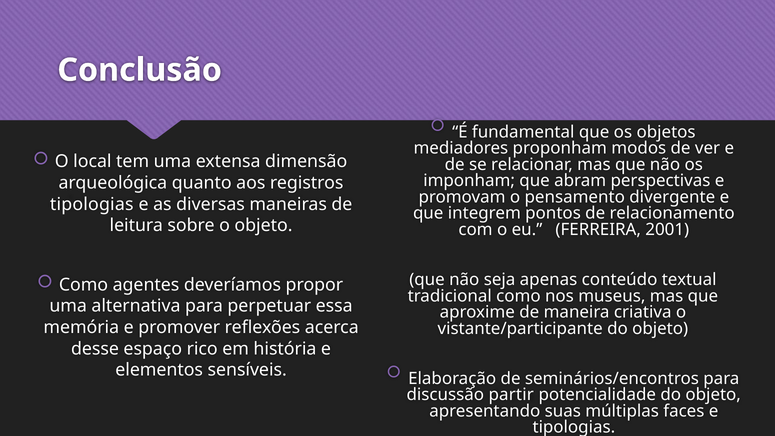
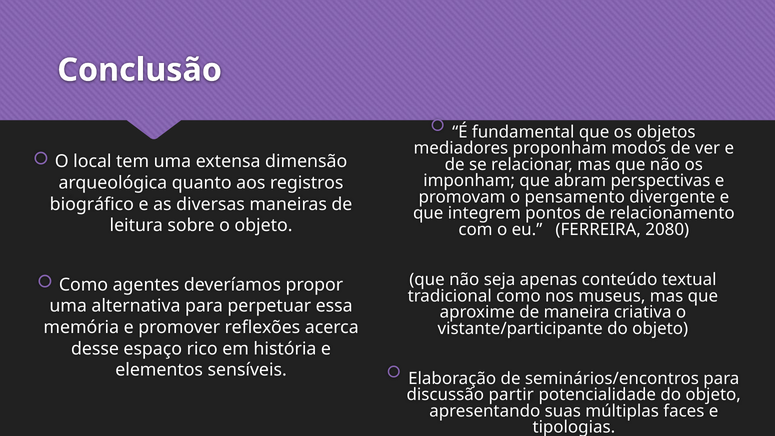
tipologias: tipologias -> biográfico (92, 204)
2001: 2001 -> 2080 (667, 230)
